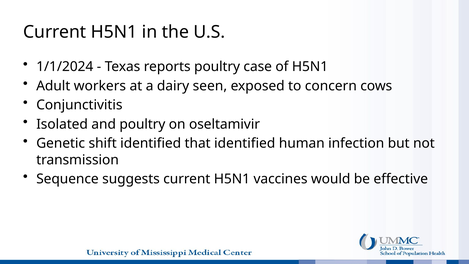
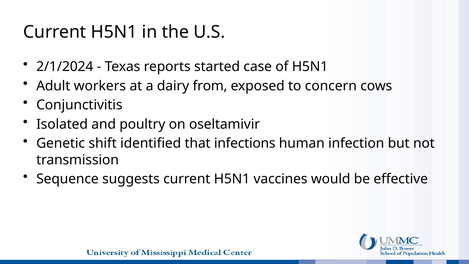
1/1/2024: 1/1/2024 -> 2/1/2024 (65, 67)
reports poultry: poultry -> started (217, 67)
seen: seen -> from (210, 86)
that identified: identified -> infections (245, 143)
